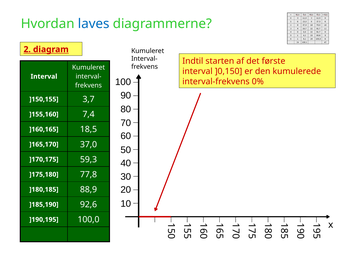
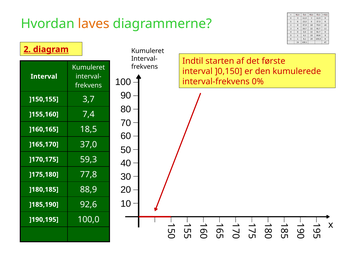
laves colour: blue -> orange (94, 24)
